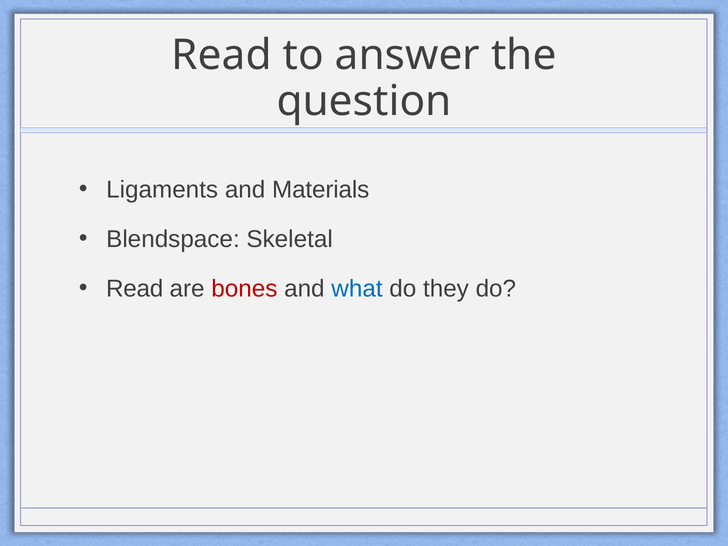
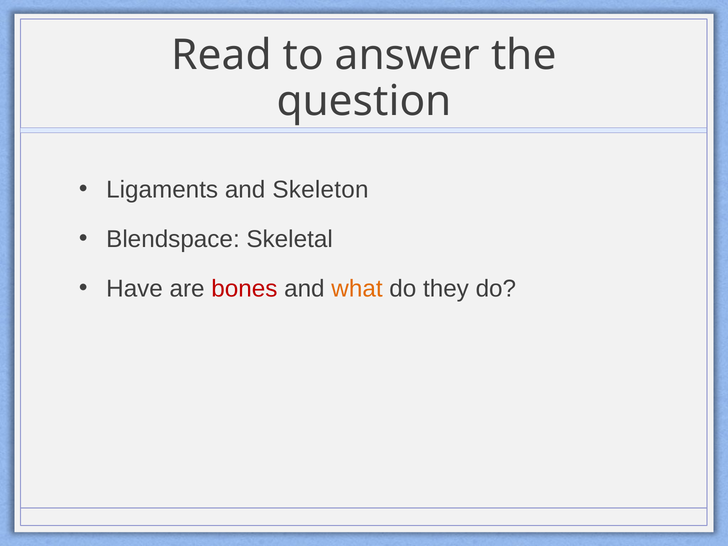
Materials: Materials -> Skeleton (320, 190)
Read: Read -> Have (135, 288)
what colour: blue -> orange (357, 288)
